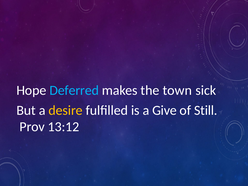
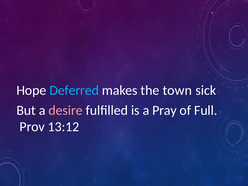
desire colour: yellow -> pink (66, 110)
Give: Give -> Pray (164, 110)
Still: Still -> Full (206, 110)
